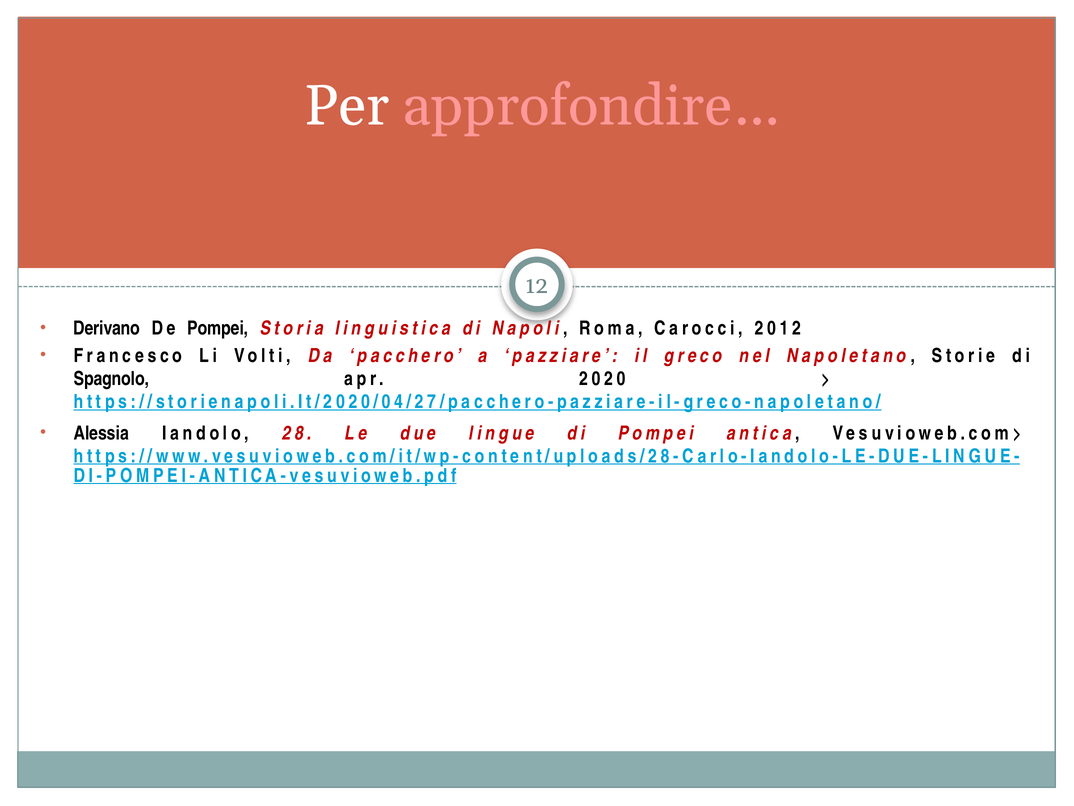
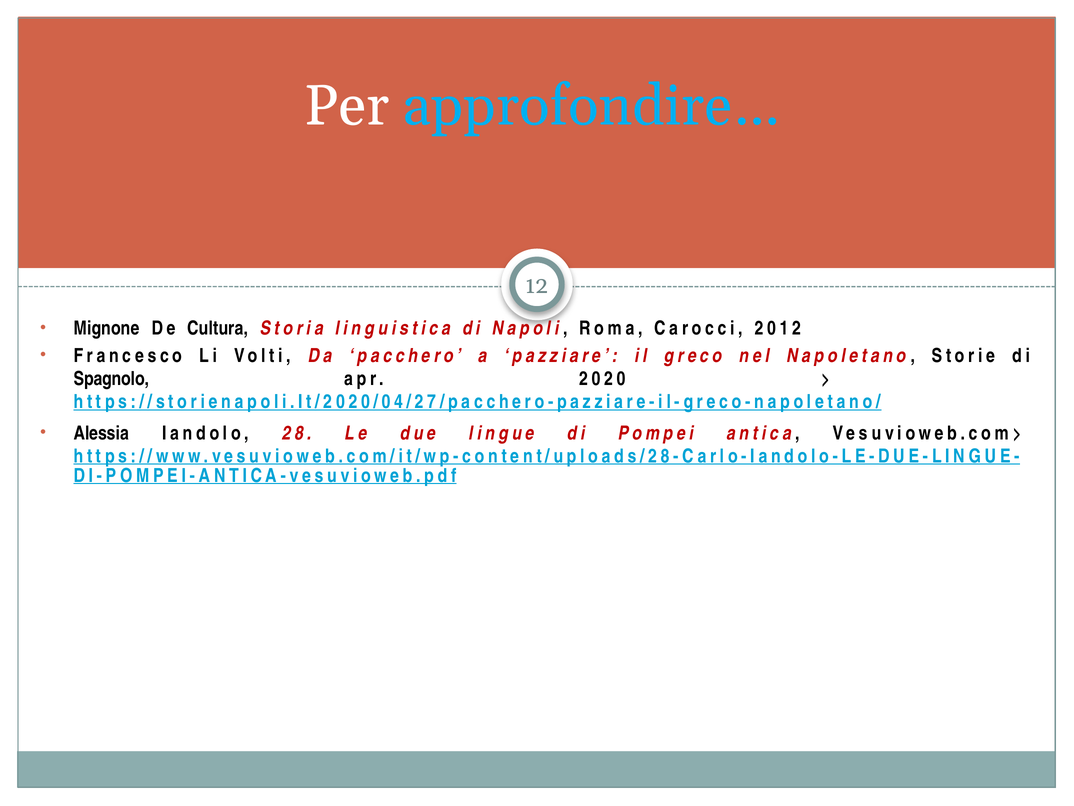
approfondire… colour: pink -> light blue (590, 106)
Derivano: Derivano -> Mignone (107, 328)
De Pompei: Pompei -> Cultura (218, 328)
